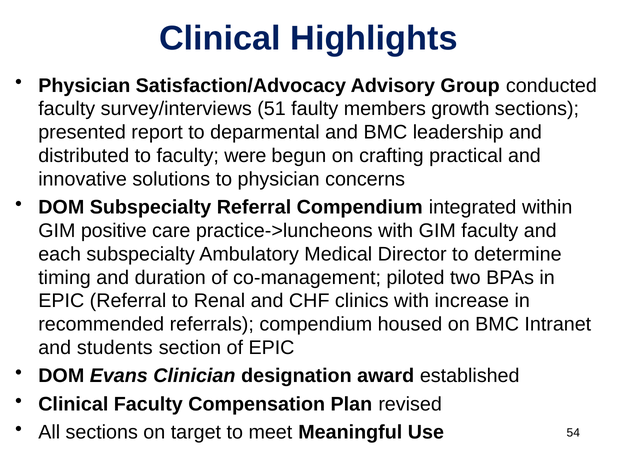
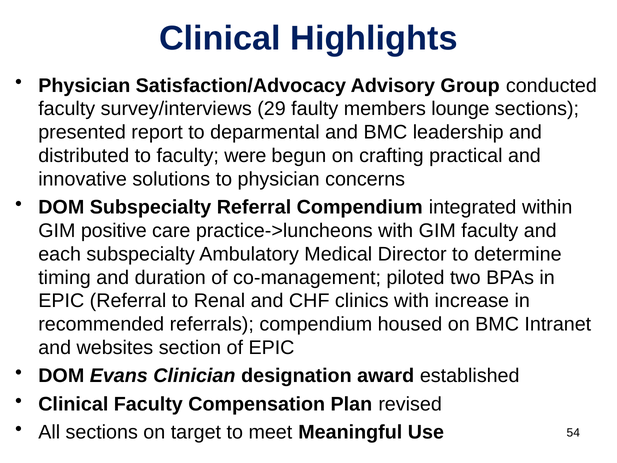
51: 51 -> 29 (272, 109)
growth: growth -> lounge (460, 109)
students: students -> websites (115, 348)
